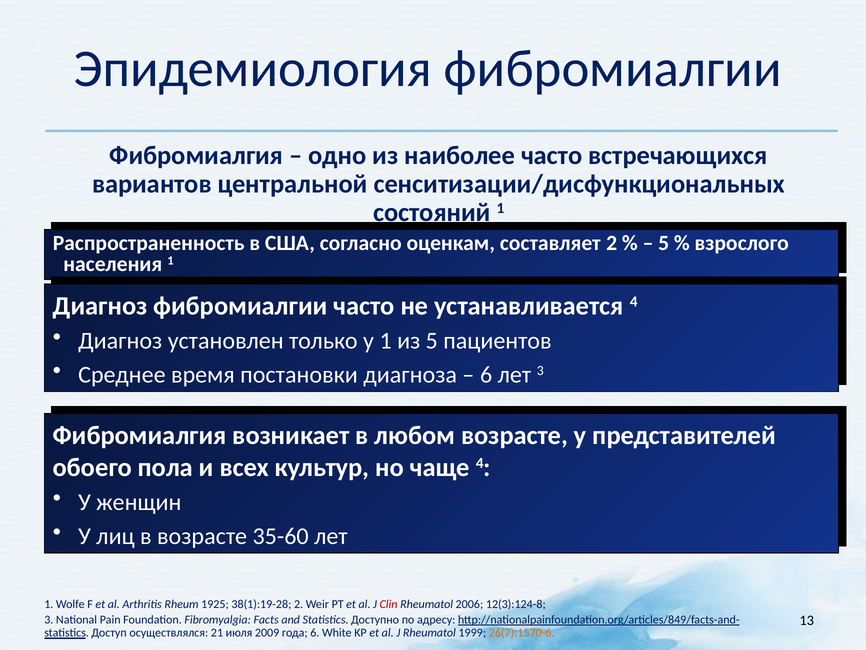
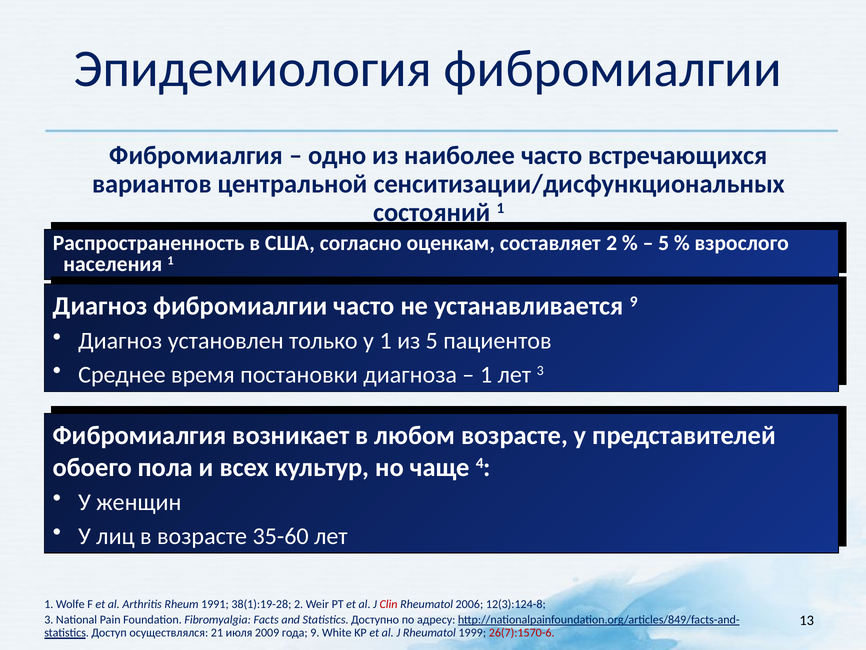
4: 4 -> 9 (634, 302)
6: 6 -> 1 (486, 374)
1925: 1925 -> 1991 (215, 604)
года 6: 6 -> 9 (315, 632)
26(7):1570-6 colour: orange -> red (522, 632)
